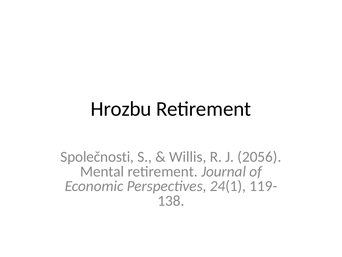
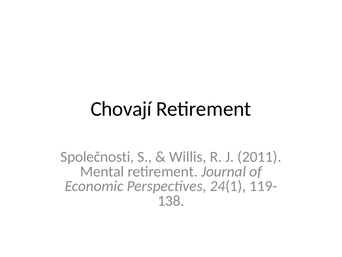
Hrozbu: Hrozbu -> Chovají (121, 109)
2056: 2056 -> 2011 (259, 157)
